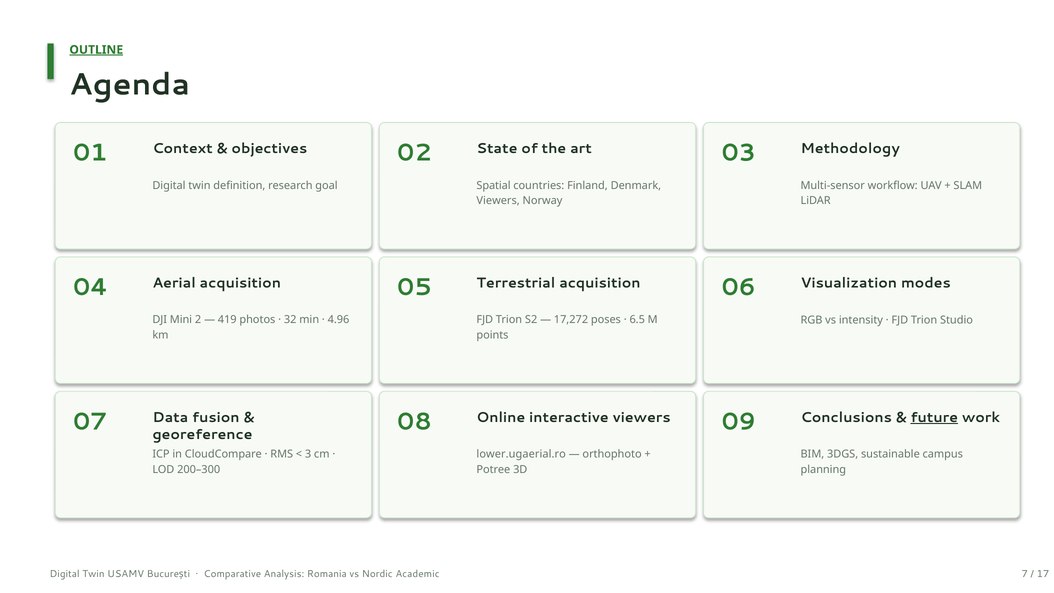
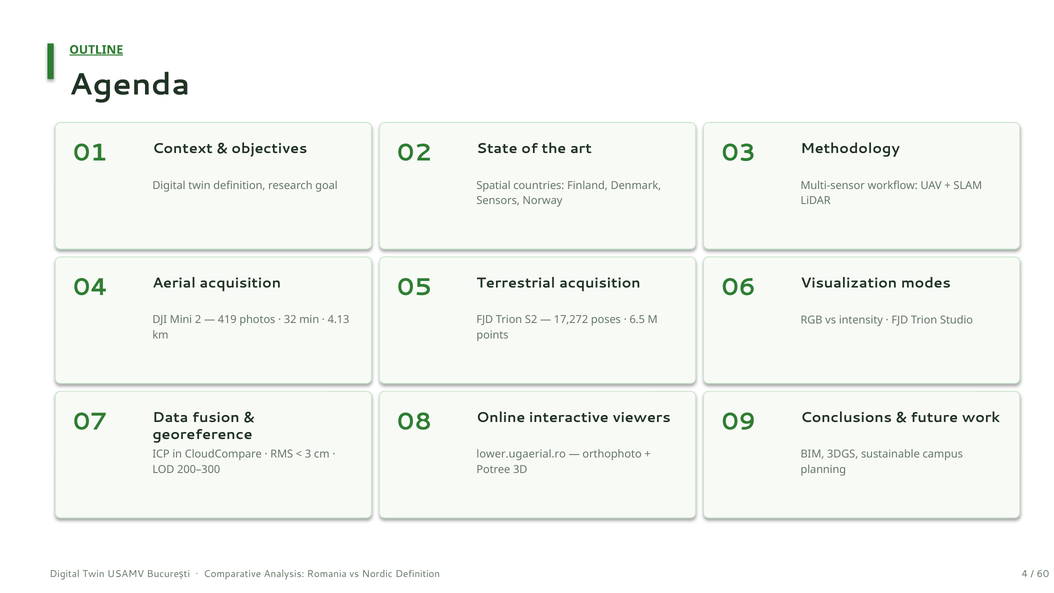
Viewers: Viewers -> Sensors (498, 201)
4.96: 4.96 -> 4.13 (339, 320)
future underline: present -> none (934, 417)
Nordic Academic: Academic -> Definition (418, 574)
7: 7 -> 4 (1025, 574)
17: 17 -> 60 (1043, 574)
